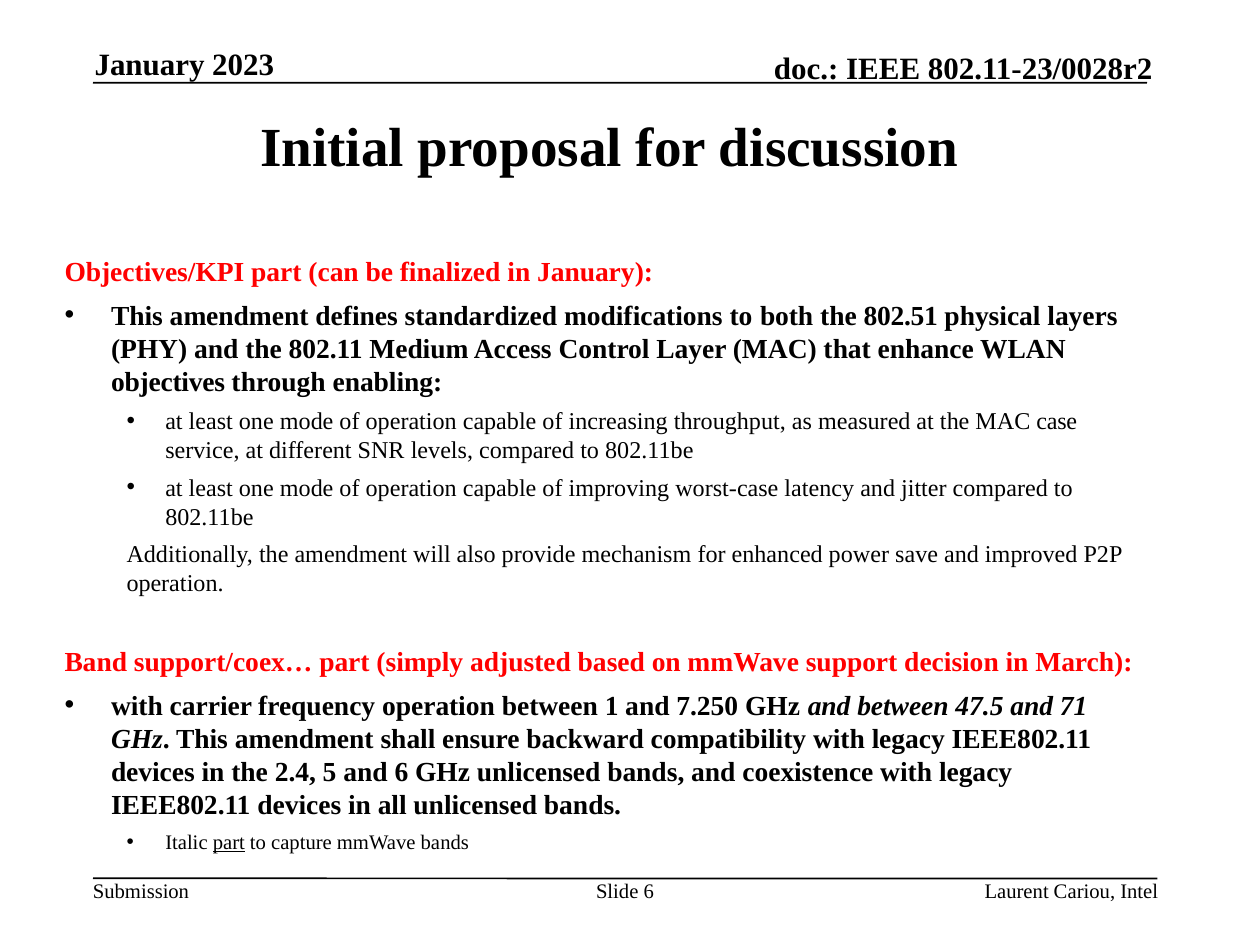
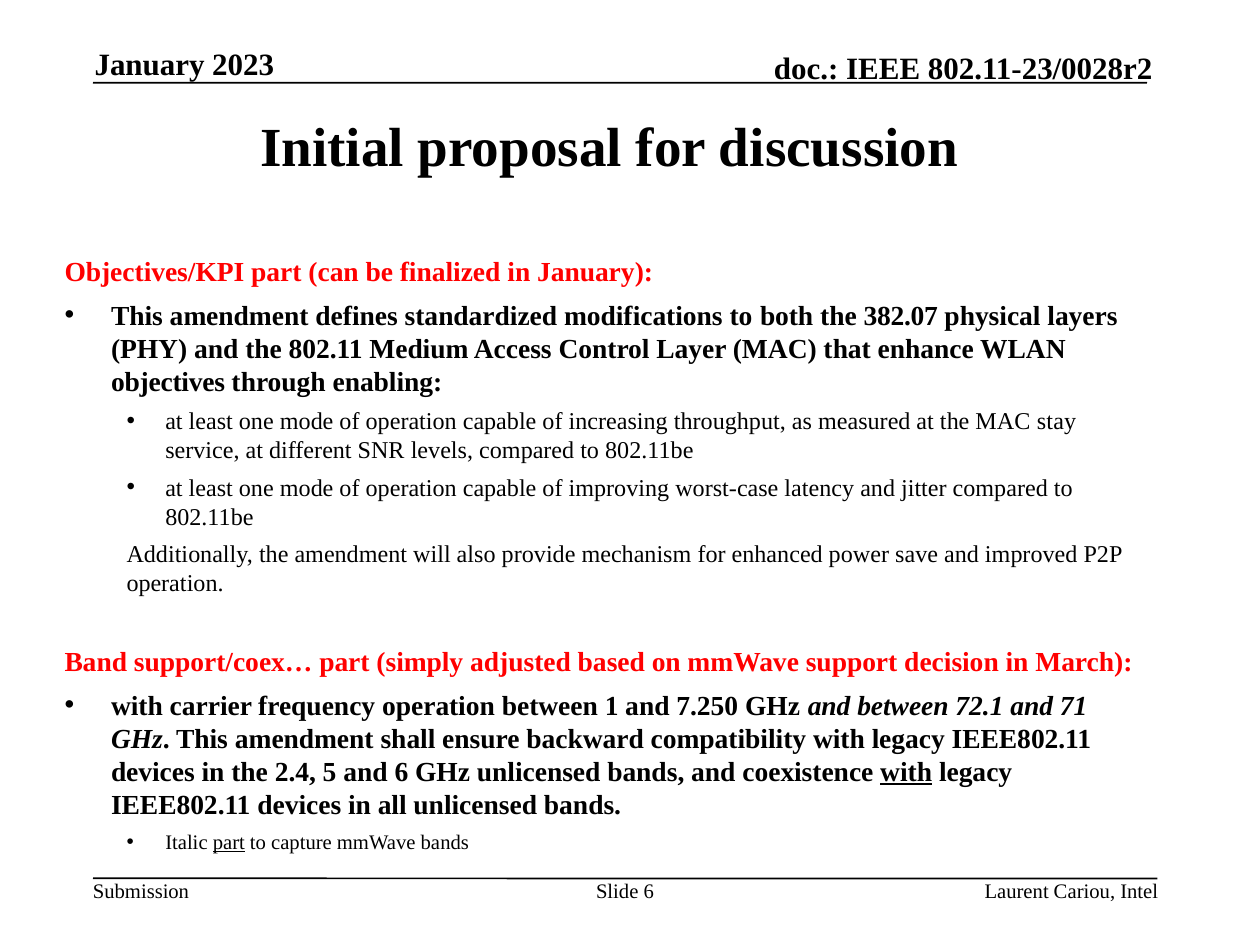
802.51: 802.51 -> 382.07 (901, 316)
case: case -> stay (1057, 422)
47.5: 47.5 -> 72.1 (980, 706)
with underline: none -> present (906, 772)
